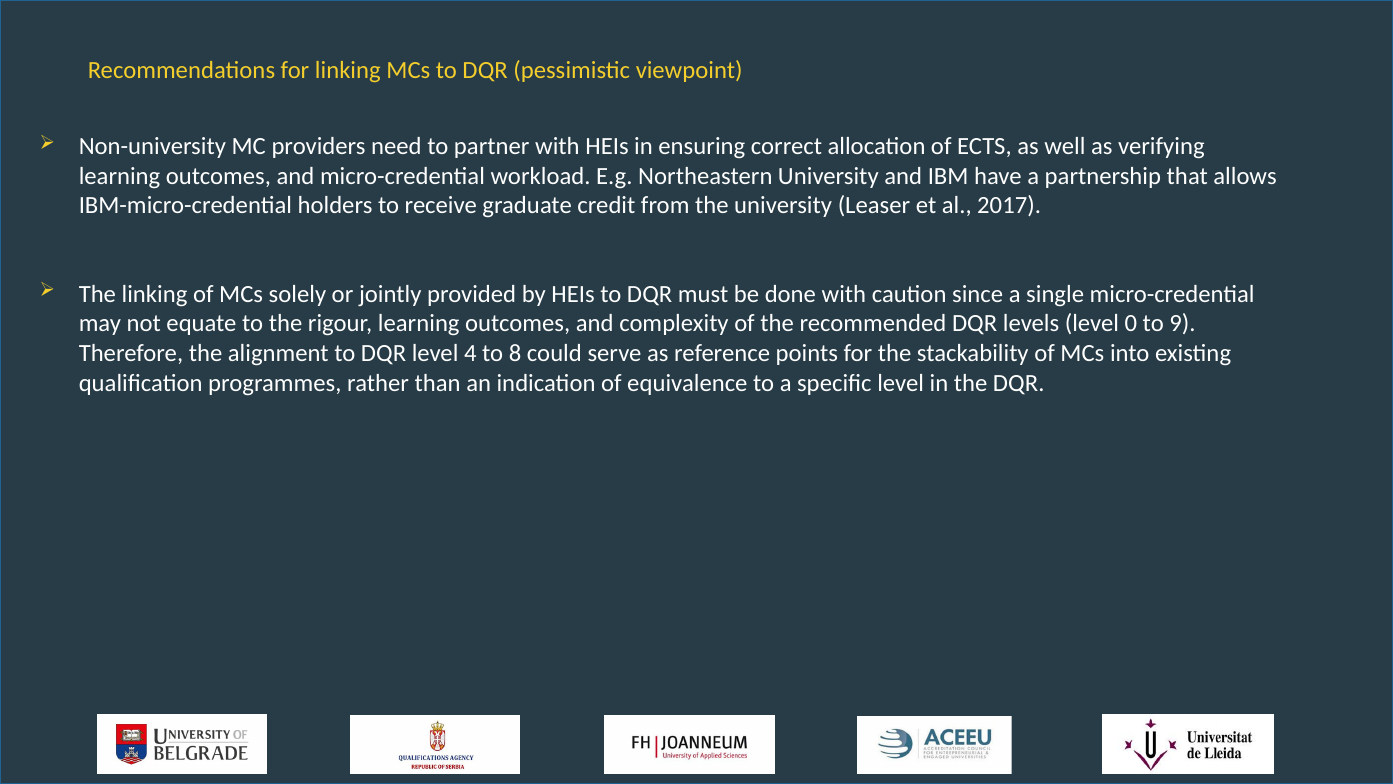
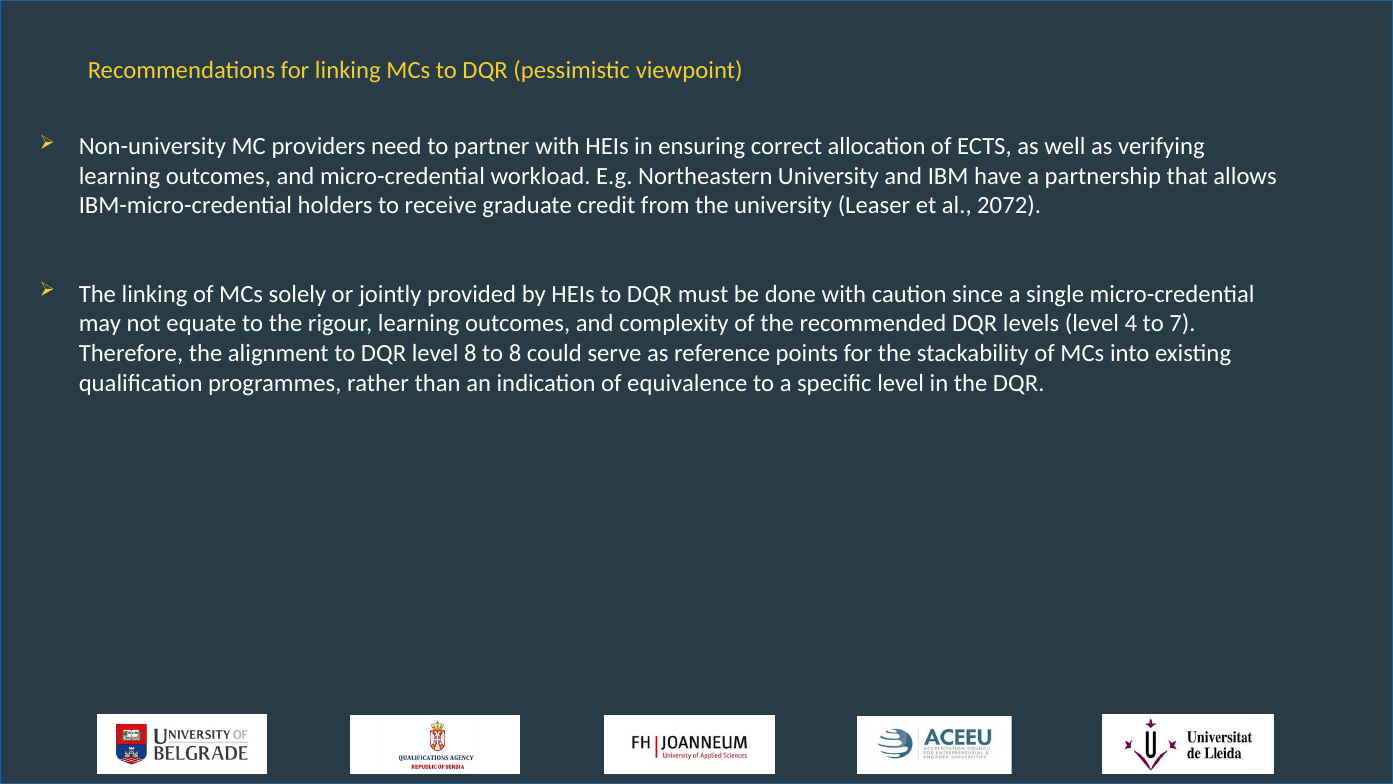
2017: 2017 -> 2072 (1009, 206)
0: 0 -> 4 (1131, 324)
9: 9 -> 7 (1182, 324)
level 4: 4 -> 8 (470, 353)
